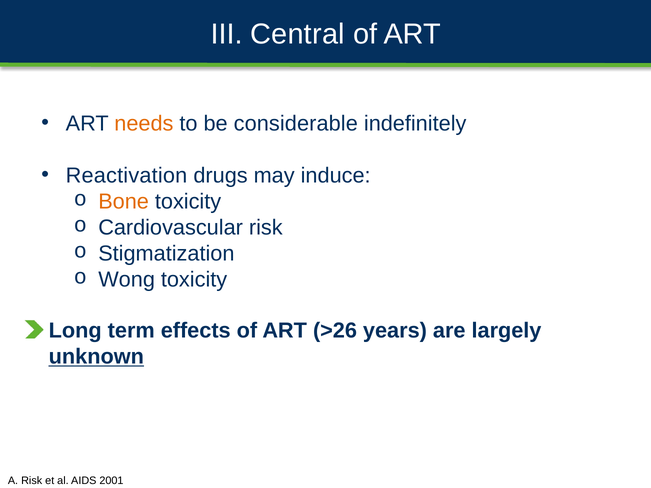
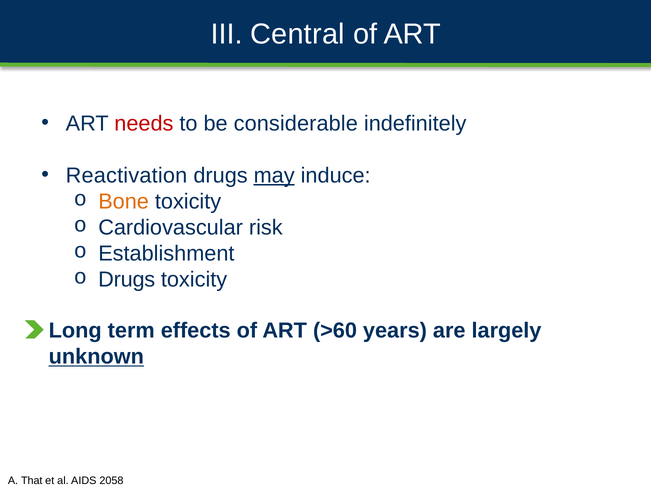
needs colour: orange -> red (144, 123)
may underline: none -> present (274, 176)
Stigmatization: Stigmatization -> Establishment (166, 254)
Wong: Wong -> Drugs (127, 280)
>26: >26 -> >60 (335, 331)
A Risk: Risk -> That (32, 481)
2001: 2001 -> 2058 (111, 481)
